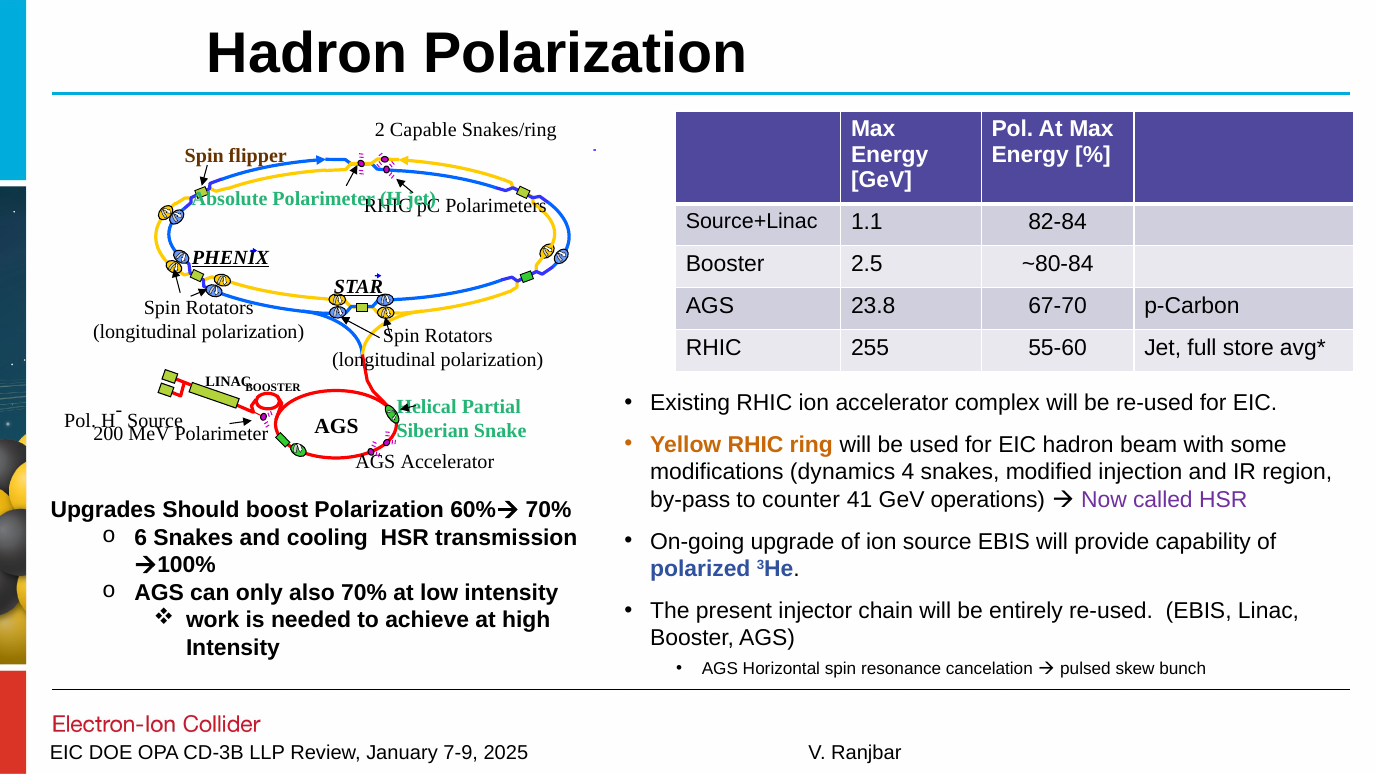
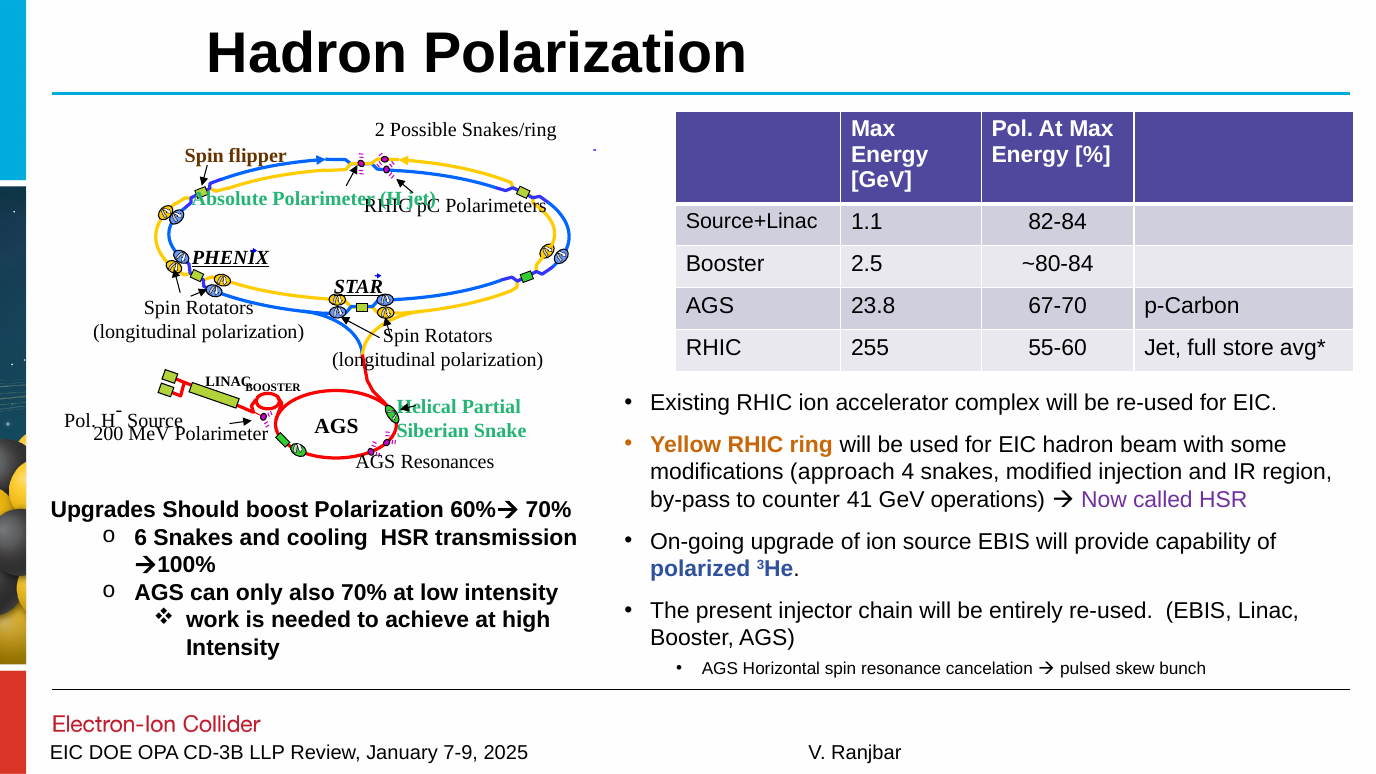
Capable: Capable -> Possible (423, 129)
AGS Accelerator: Accelerator -> Resonances (447, 462)
dynamics: dynamics -> approach (842, 472)
